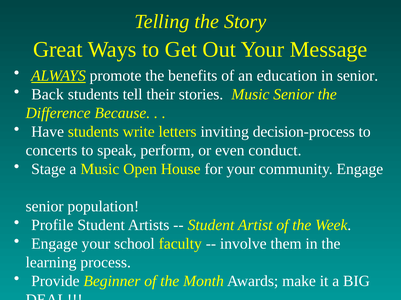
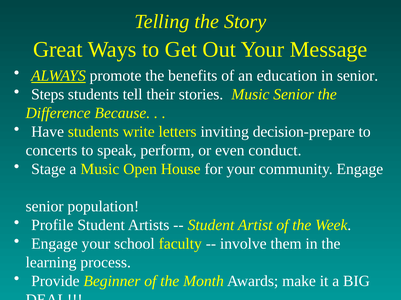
Back: Back -> Steps (48, 95)
decision-process: decision-process -> decision-prepare (304, 132)
